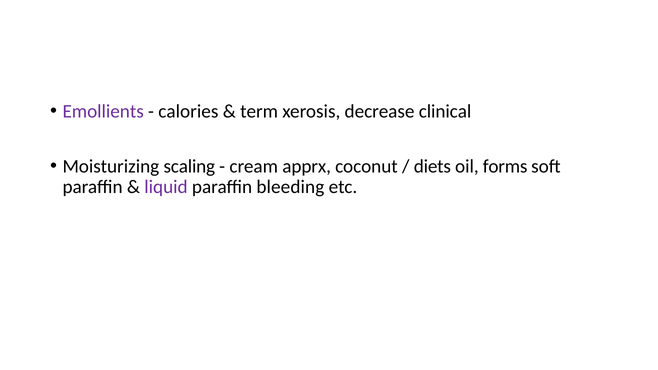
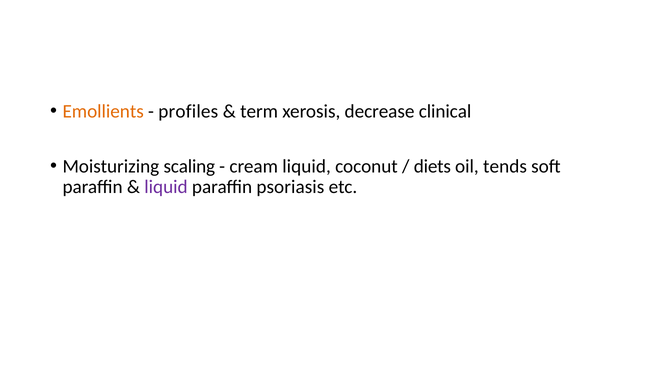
Emollients colour: purple -> orange (103, 111)
calories: calories -> profiles (188, 111)
cream apprx: apprx -> liquid (307, 166)
forms: forms -> tends (505, 166)
bleeding: bleeding -> psoriasis (290, 187)
